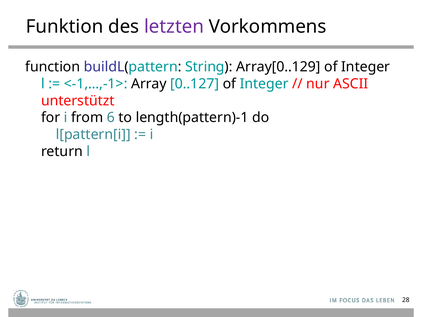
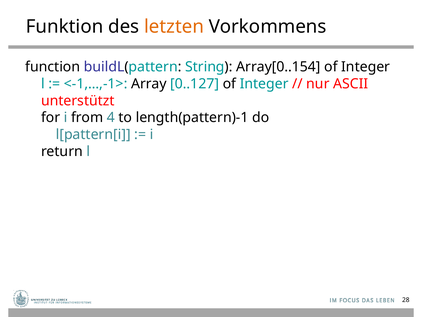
letzten colour: purple -> orange (174, 27)
Array[0..129: Array[0..129 -> Array[0..154 (278, 67)
6: 6 -> 4 (111, 117)
